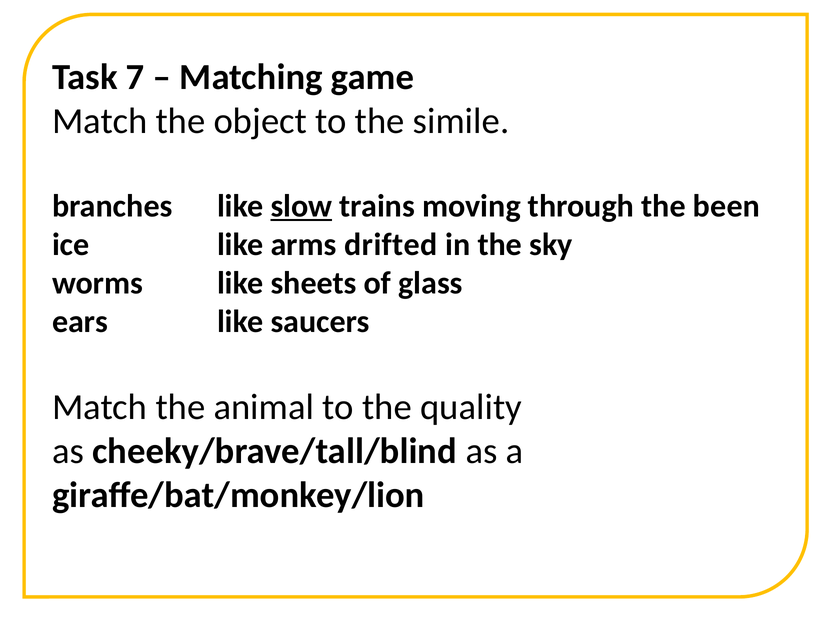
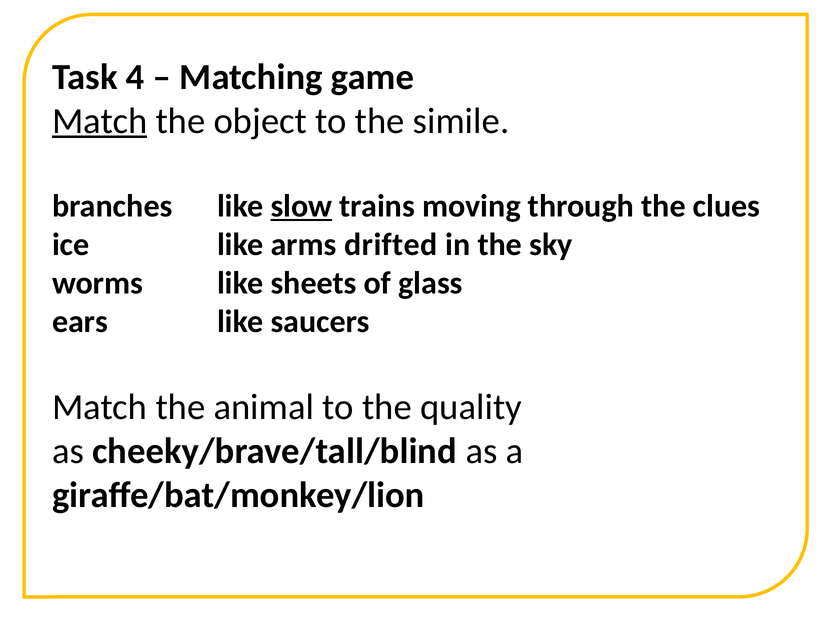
7: 7 -> 4 (135, 77)
Match underline: none -> present (100, 121)
been: been -> clues (727, 206)
